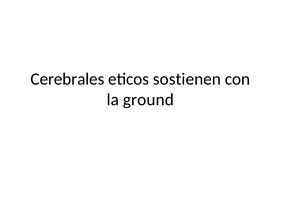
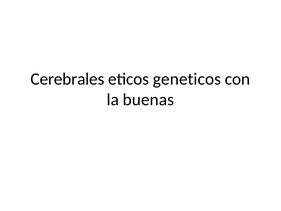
sostienen: sostienen -> geneticos (187, 79)
ground: ground -> buenas (148, 100)
